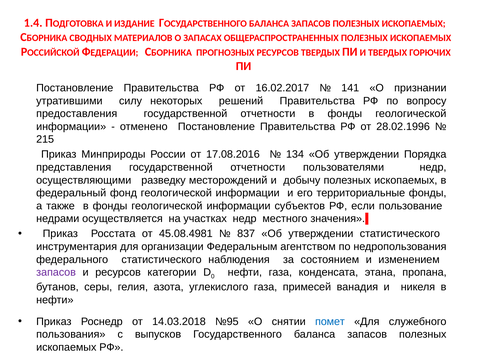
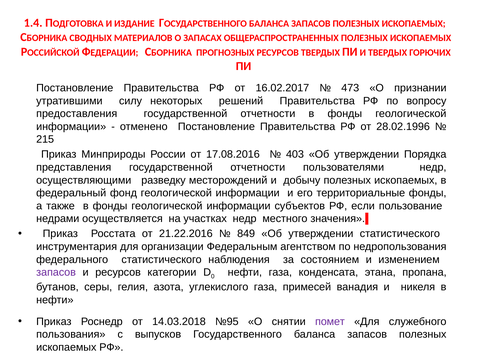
141: 141 -> 473 (350, 88)
134: 134 -> 403 (295, 155)
45.08.4981: 45.08.4981 -> 21.22.2016 (186, 234)
837: 837 -> 849 (246, 234)
помет colour: blue -> purple (330, 322)
